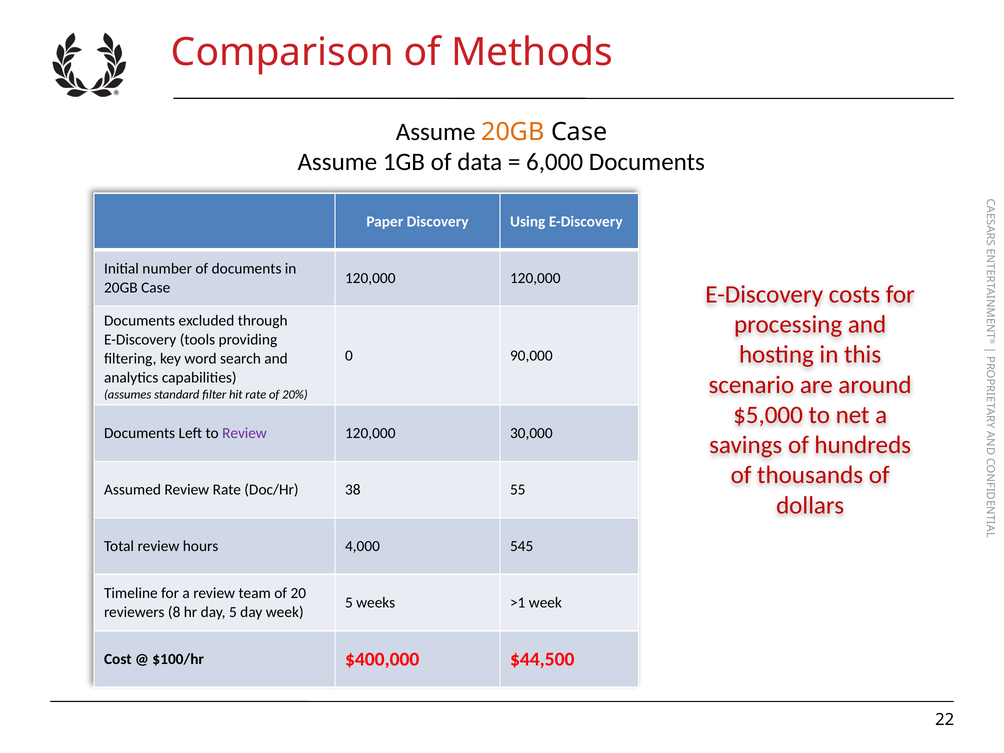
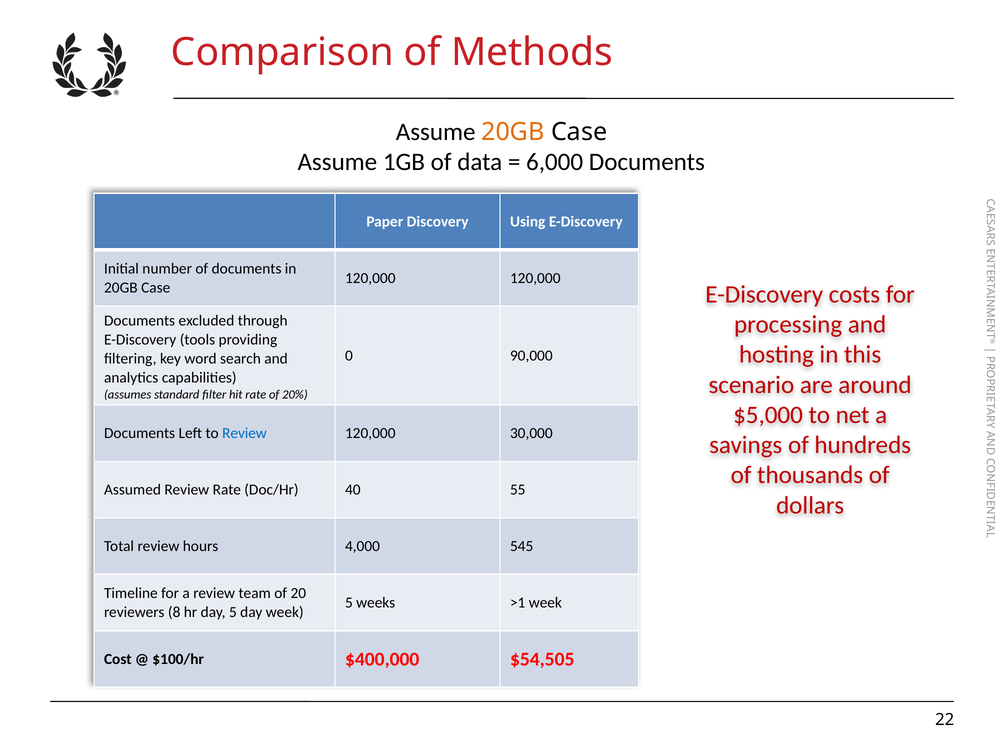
Review colour: purple -> blue (245, 433)
38: 38 -> 40 (353, 490)
$44,500: $44,500 -> $54,505 (542, 659)
